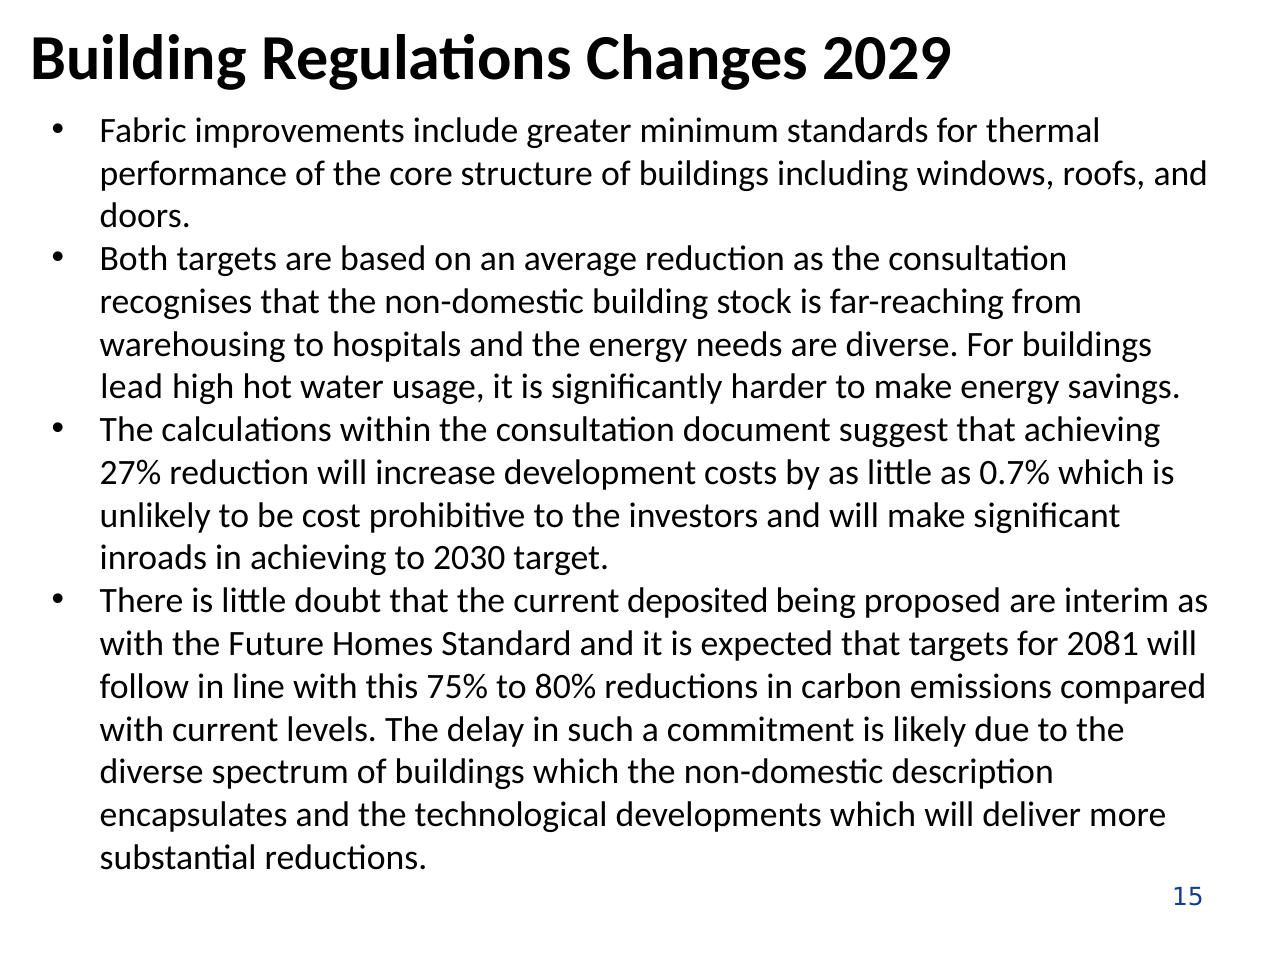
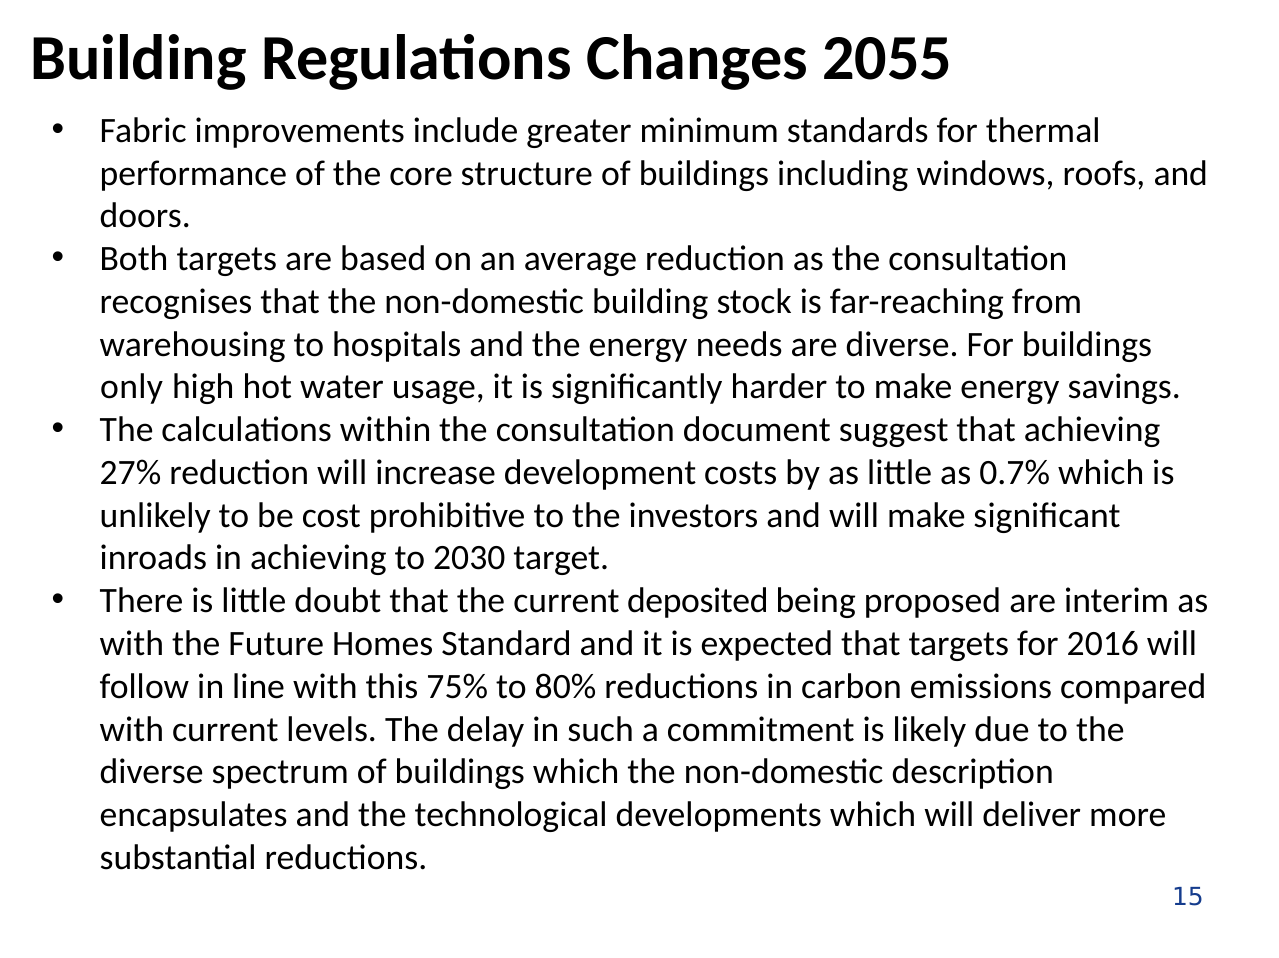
2029: 2029 -> 2055 (887, 59)
lead: lead -> only (132, 387)
2081: 2081 -> 2016 (1103, 644)
